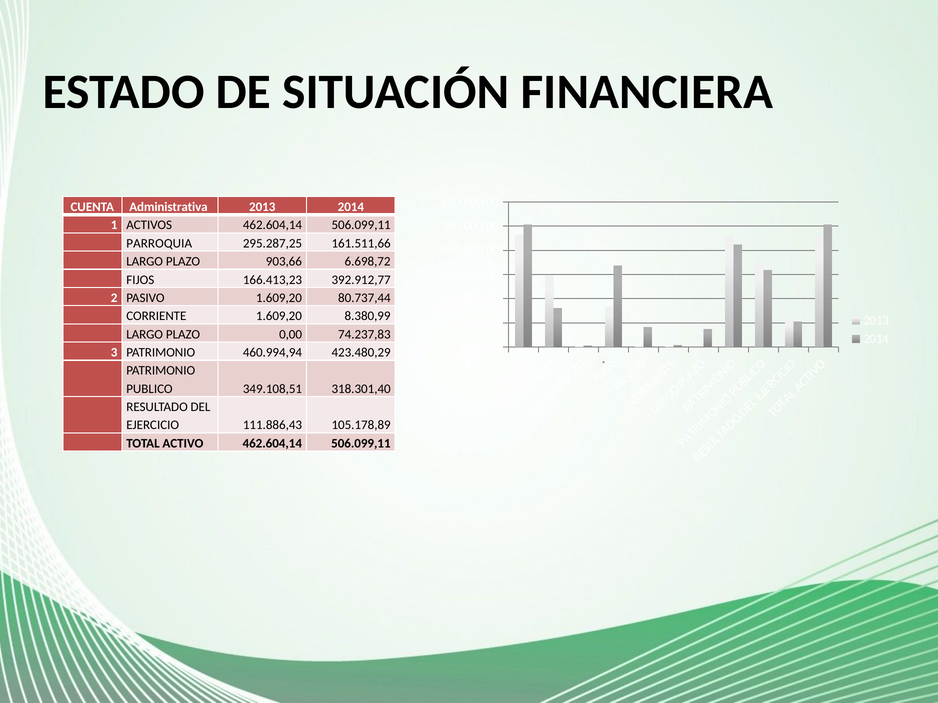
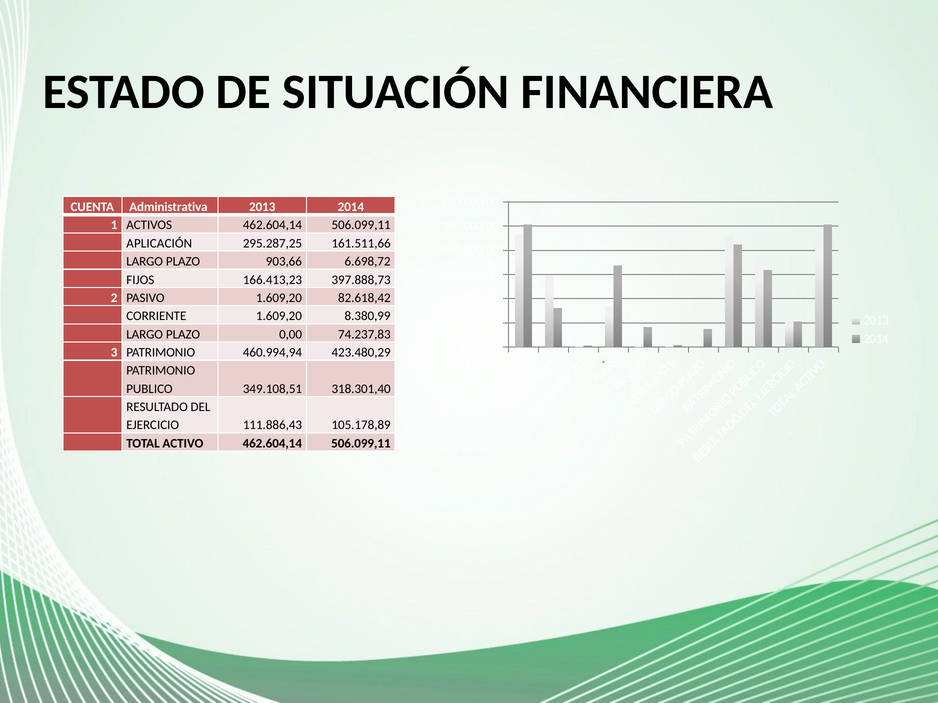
PARROQUIA: PARROQUIA -> APLICACIÓN (159, 243)
392.912,77: 392.912,77 -> 397.888,73 (361, 280)
80.737,44: 80.737,44 -> 82.618,42 (364, 298)
